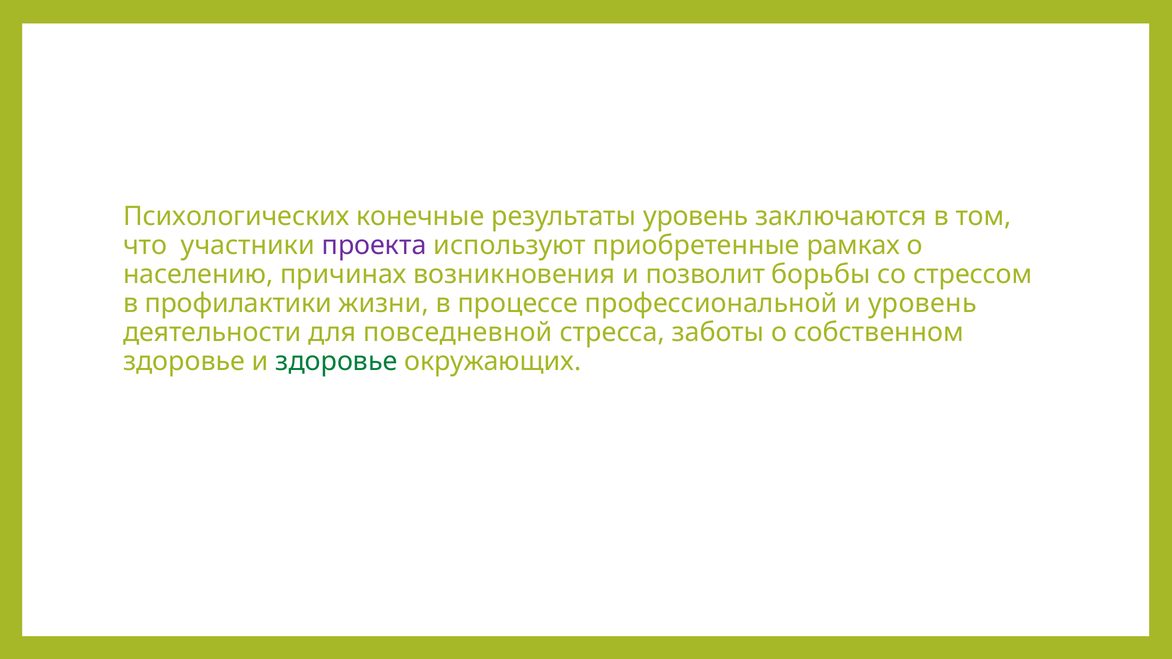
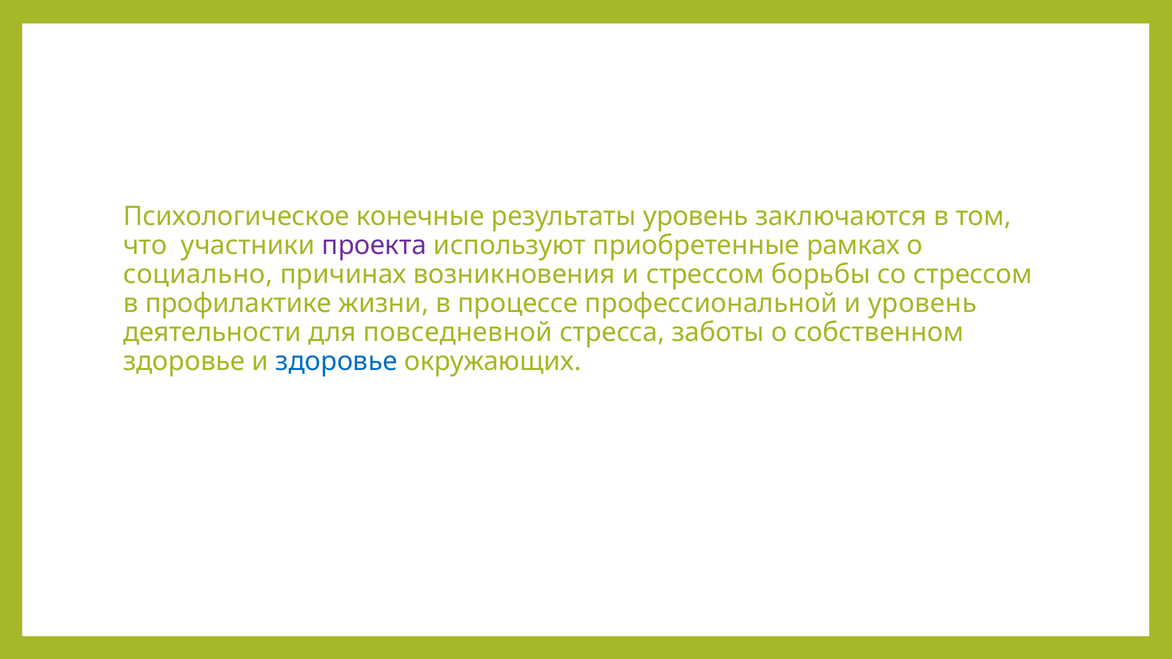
Психологических: Психологических -> Психологическое (236, 216)
населению: населению -> социально (198, 274)
и позволит: позволит -> стрессом (705, 274)
профилактики: профилактики -> профилактике (238, 303)
здоровье colour: green -> blue (336, 361)
